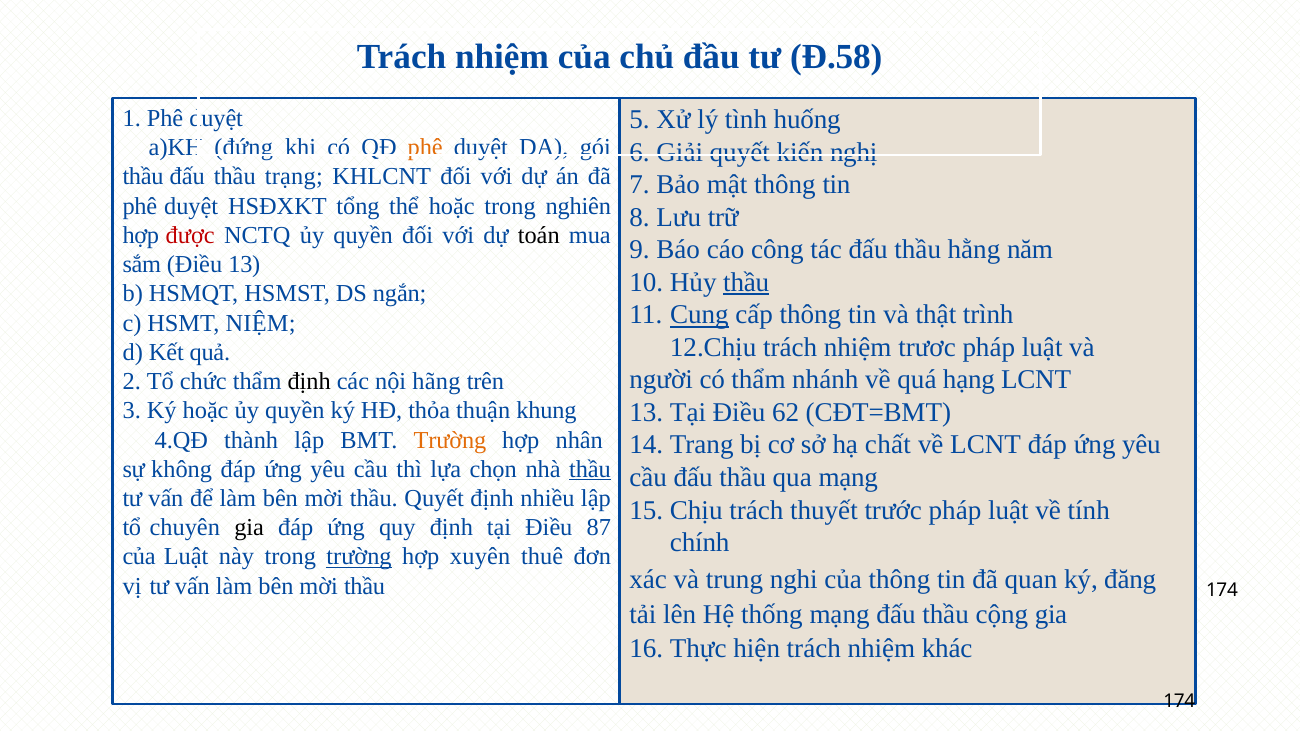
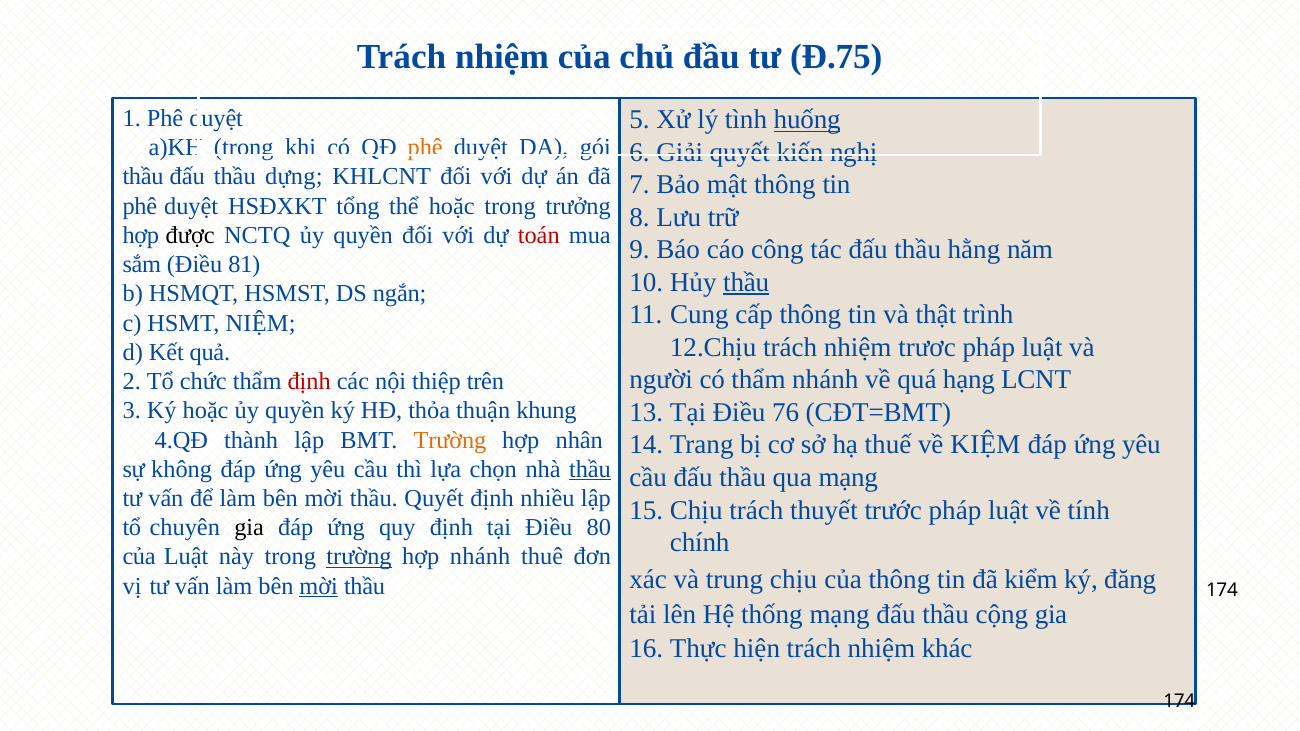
Đ.58: Đ.58 -> Đ.75 (836, 57)
huống underline: none -> present (807, 120)
đứng: đứng -> trong (244, 148)
trạng: trạng -> dựng (294, 177)
nghiên: nghiên -> trưởng (578, 206)
được colour: red -> black (190, 235)
toán colour: black -> red (539, 235)
13: 13 -> 81 (244, 265)
Cung underline: present -> none (699, 315)
định colour: black -> red (309, 382)
hãng: hãng -> thiệp (437, 382)
62: 62 -> 76 (786, 413)
chất: chất -> thuế (888, 445)
về LCNT: LCNT -> KIỆM (986, 445)
87: 87 -> 80 (599, 528)
hợp xuyên: xuyên -> nhánh (480, 557)
nghi: nghi -> chịu (794, 580)
quan: quan -> kiểm (1031, 580)
mời underline: none -> present (319, 586)
